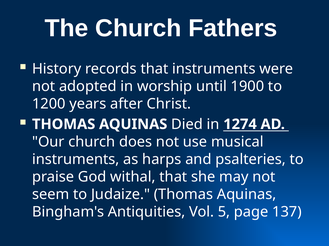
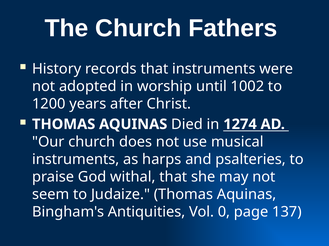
1900: 1900 -> 1002 (247, 87)
5: 5 -> 0 (224, 212)
